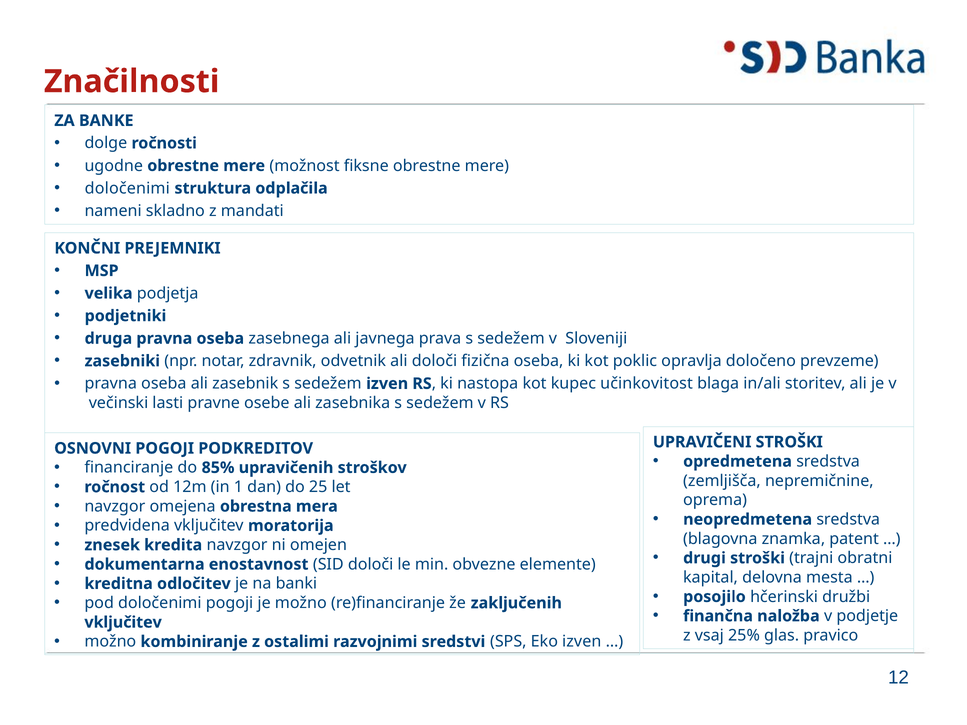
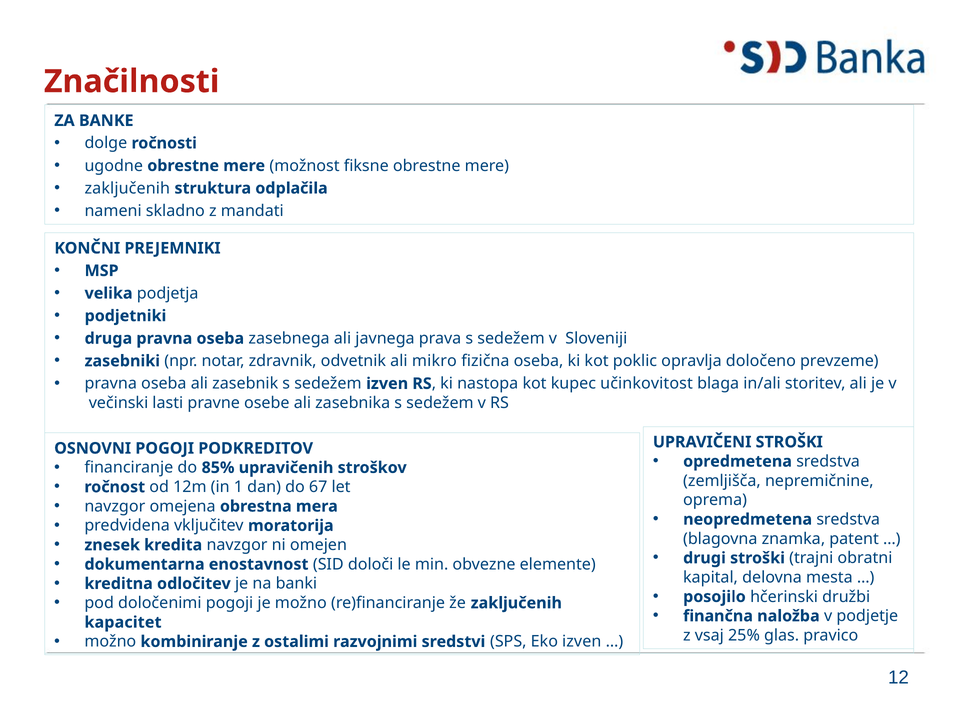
določenimi: določenimi -> zaključenih (127, 188)
ali določi: določi -> mikro (434, 361)
25: 25 -> 67 (318, 487)
vključitev: vključitev -> kapacitet (123, 623)
